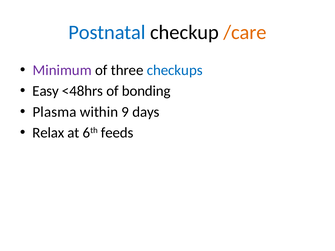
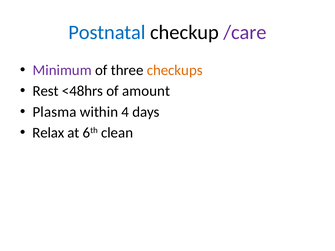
/care colour: orange -> purple (245, 32)
checkups colour: blue -> orange (175, 70)
Easy: Easy -> Rest (46, 91)
bonding: bonding -> amount (146, 91)
9: 9 -> 4 (125, 112)
feeds: feeds -> clean (117, 133)
